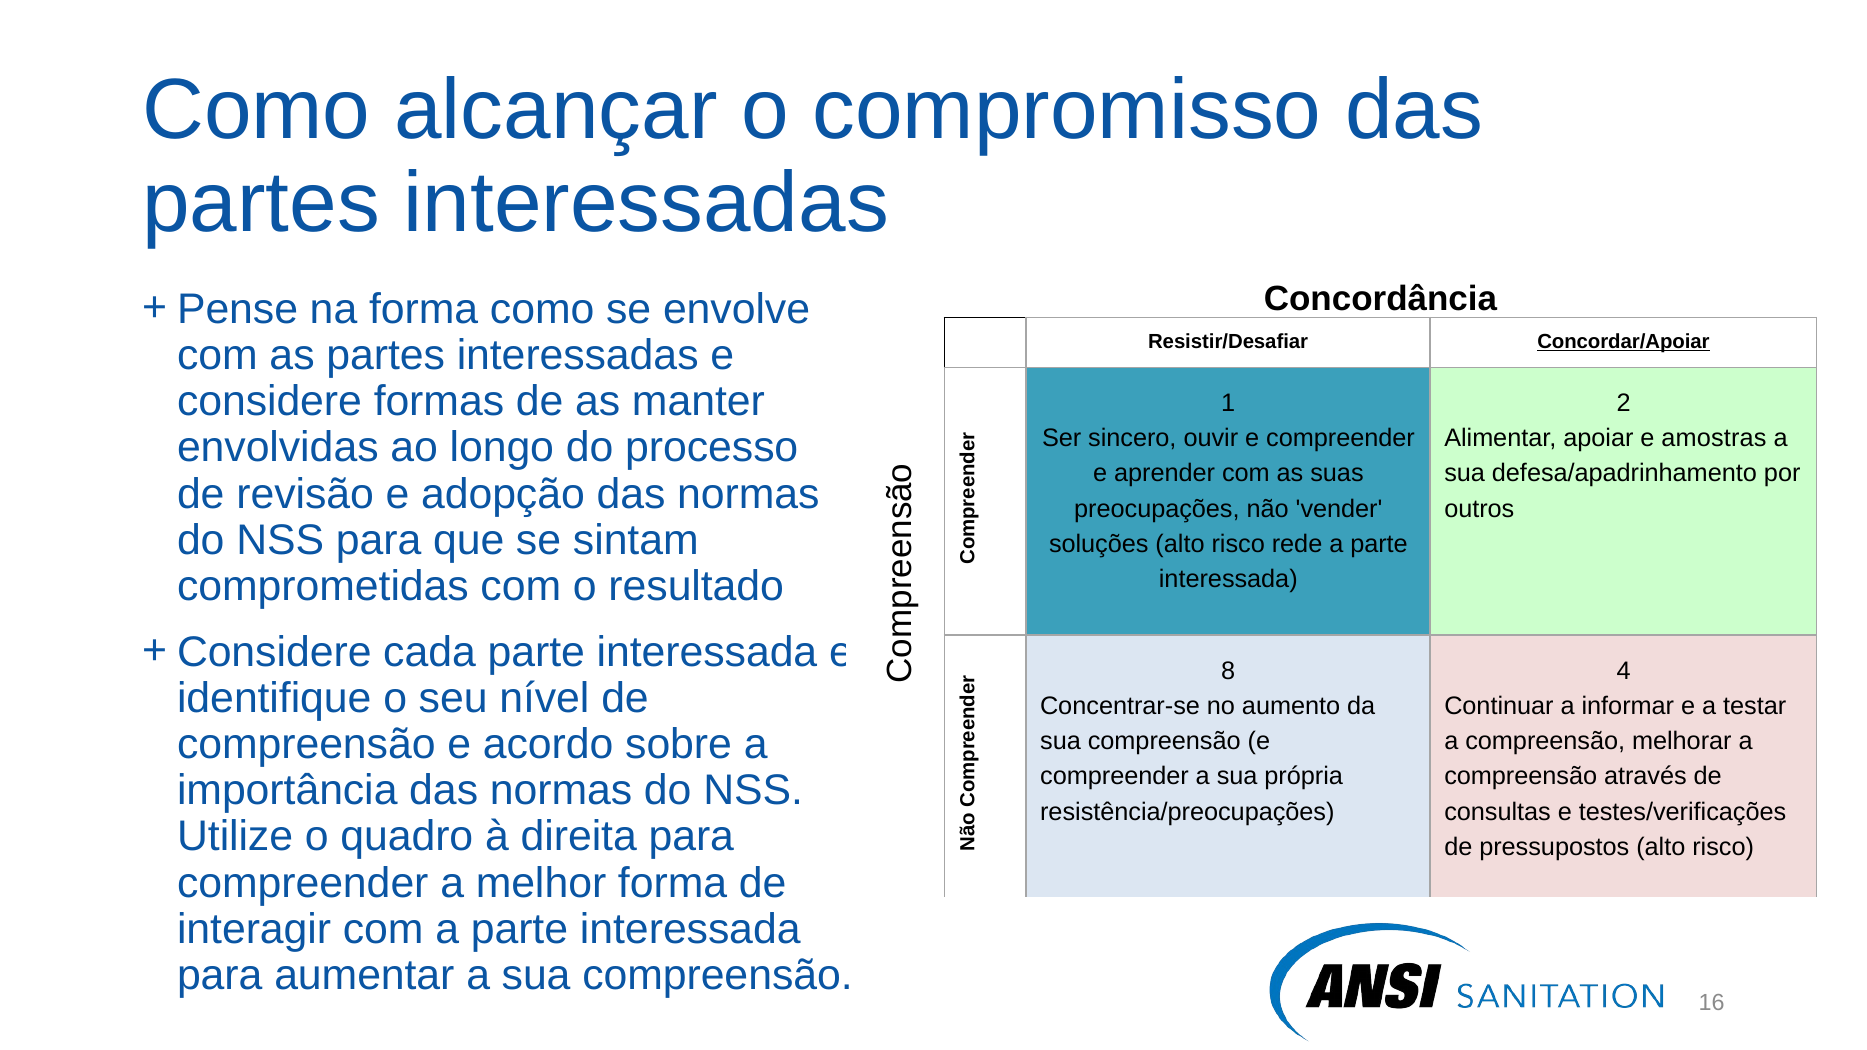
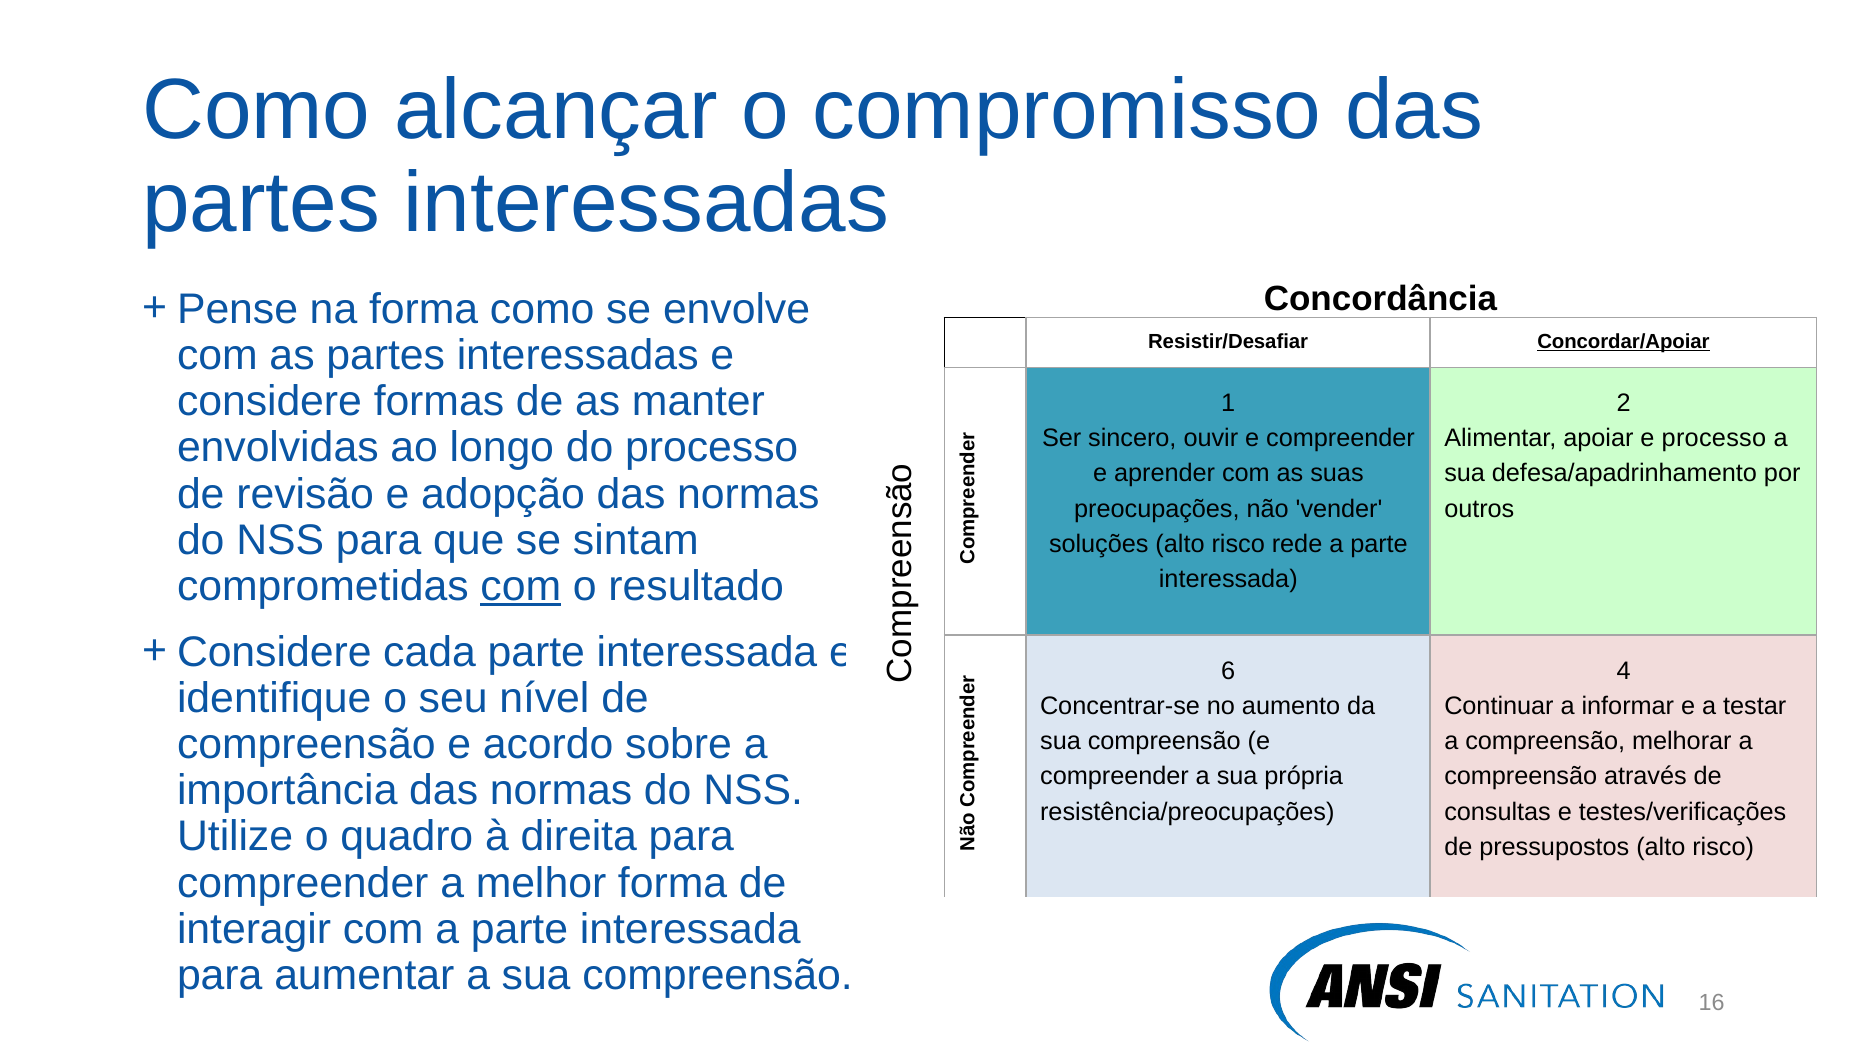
e amostras: amostras -> processo (1714, 438)
com underline: none -> present (521, 586)
8: 8 -> 6 (1228, 671)
